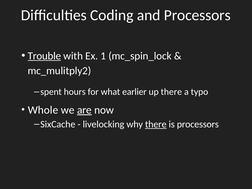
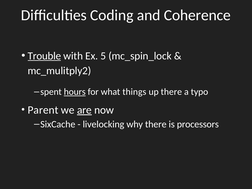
and Processors: Processors -> Coherence (197, 15)
1: 1 -> 5 (103, 56)
hours underline: none -> present (75, 92)
earlier: earlier -> things (134, 92)
Whole: Whole -> Parent (43, 110)
there underline: present -> none (156, 124)
